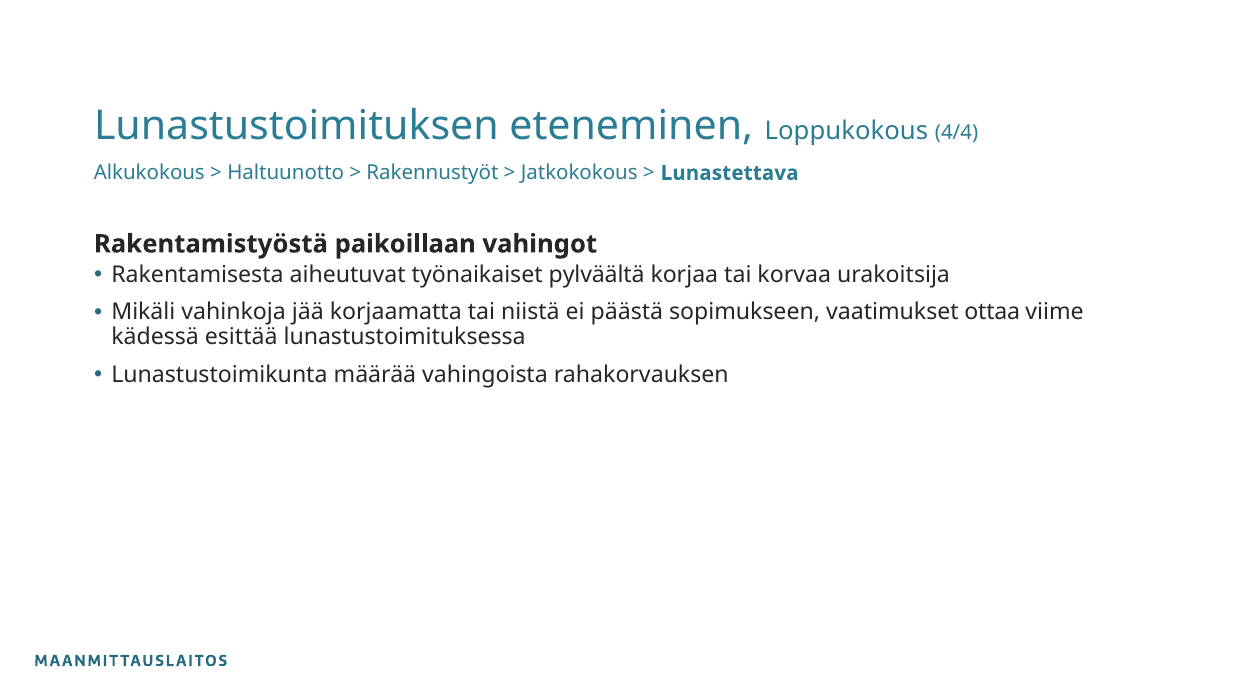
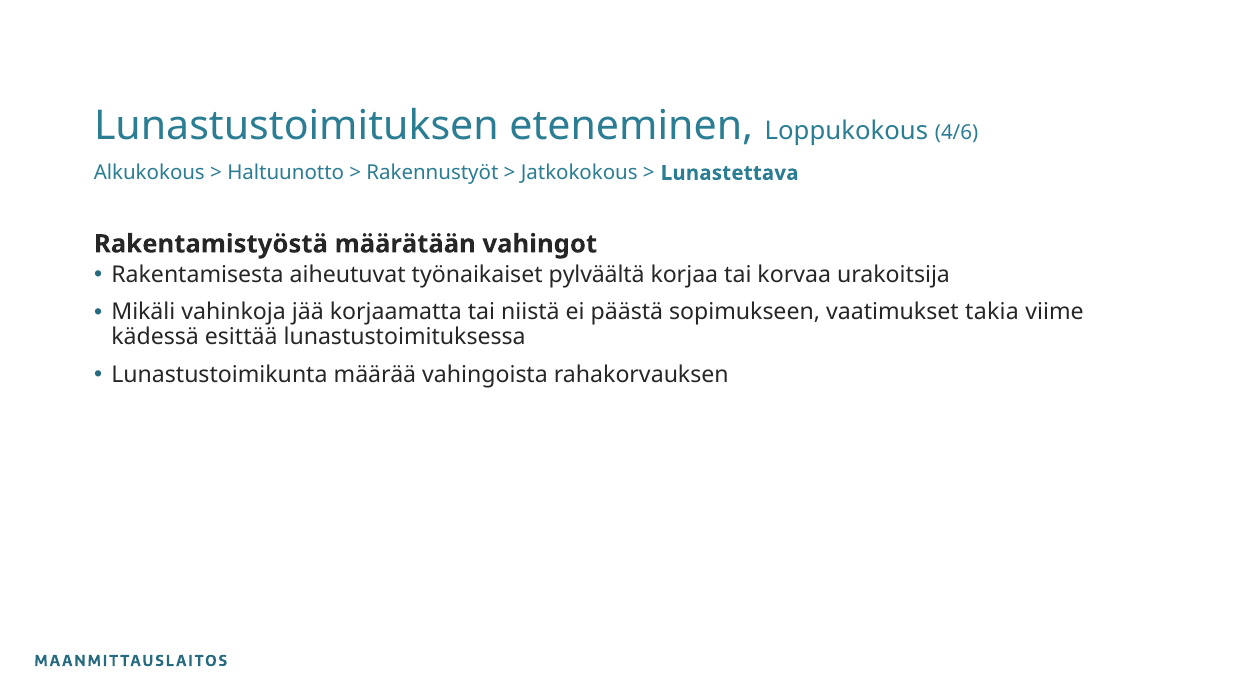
4/4: 4/4 -> 4/6 (957, 132)
paikoillaan: paikoillaan -> määrätään (405, 244)
ottaa: ottaa -> takia (992, 313)
